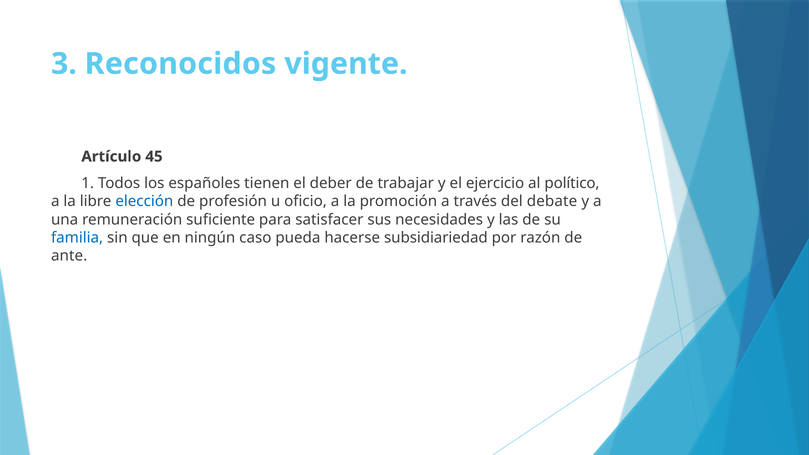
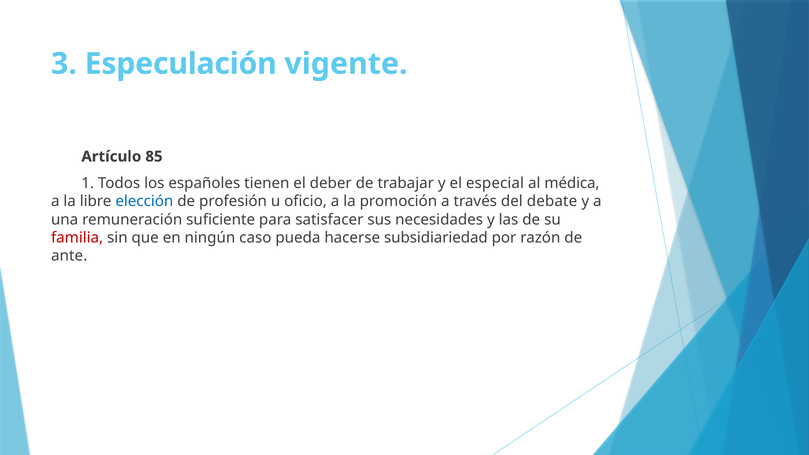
Reconocidos: Reconocidos -> Especulación (181, 64)
45: 45 -> 85 (154, 157)
ejercicio: ejercicio -> especial (495, 183)
político: político -> médica (572, 183)
familia colour: blue -> red (77, 238)
